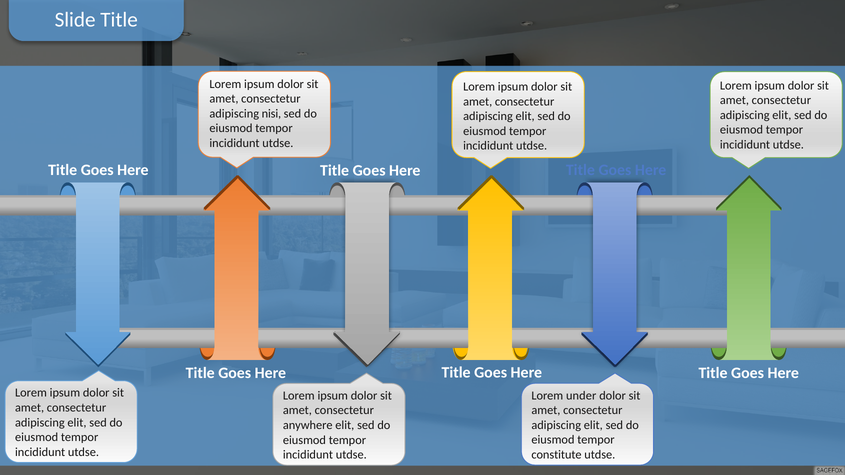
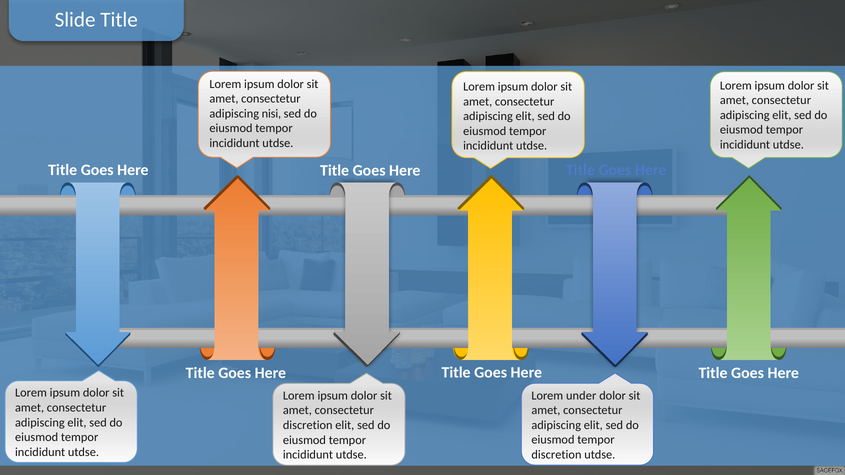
anywhere: anywhere -> discretion (308, 425)
constitute: constitute -> discretion (556, 455)
